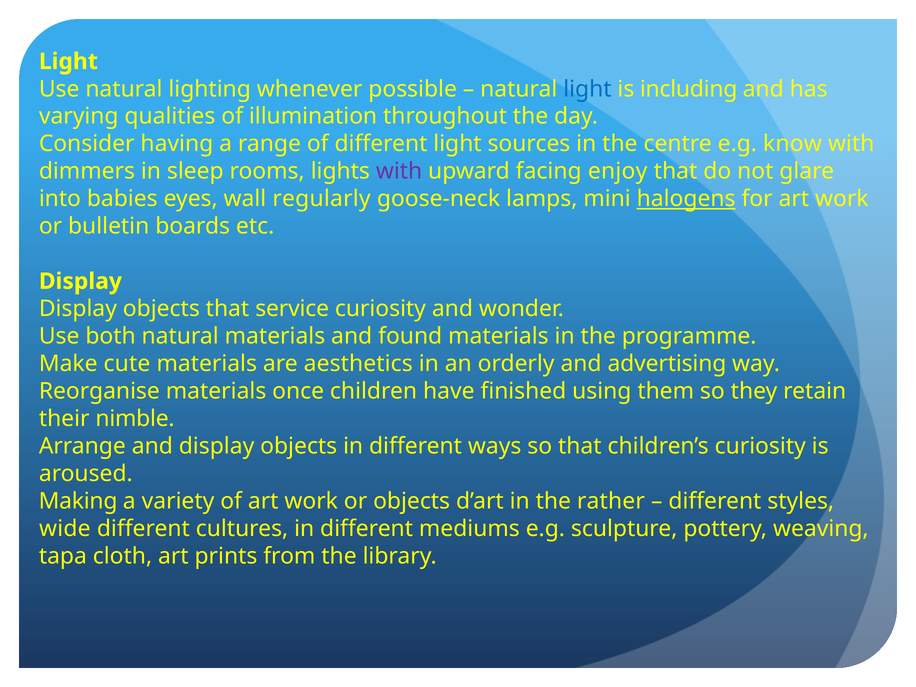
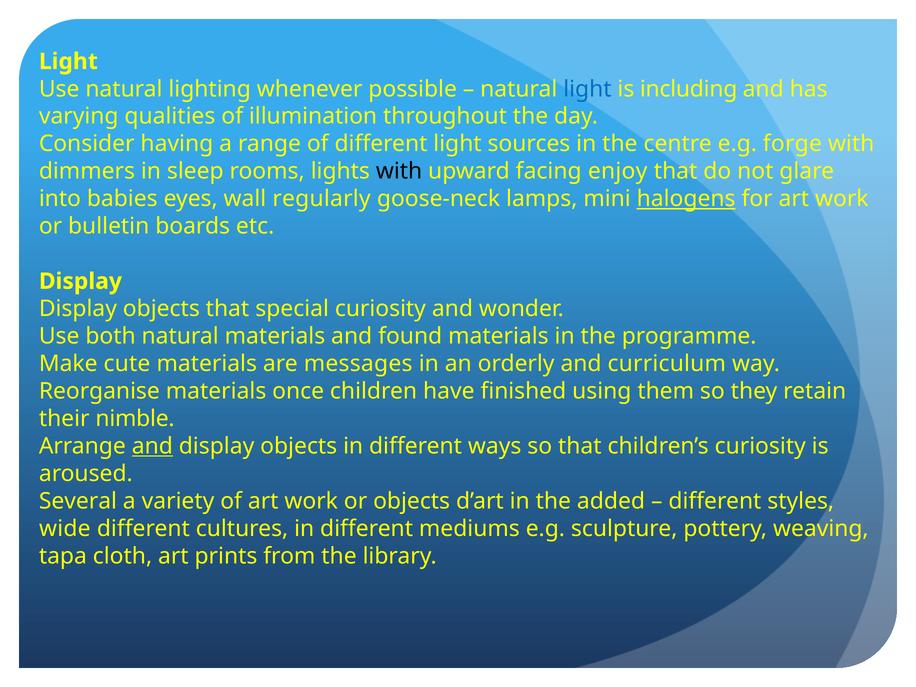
know: know -> forge (792, 144)
with colour: purple -> black (399, 171)
service: service -> special (292, 309)
aesthetics: aesthetics -> messages (358, 364)
advertising: advertising -> curriculum (667, 364)
and underline: none -> present (152, 446)
Making: Making -> Several (78, 501)
rather: rather -> added (611, 501)
